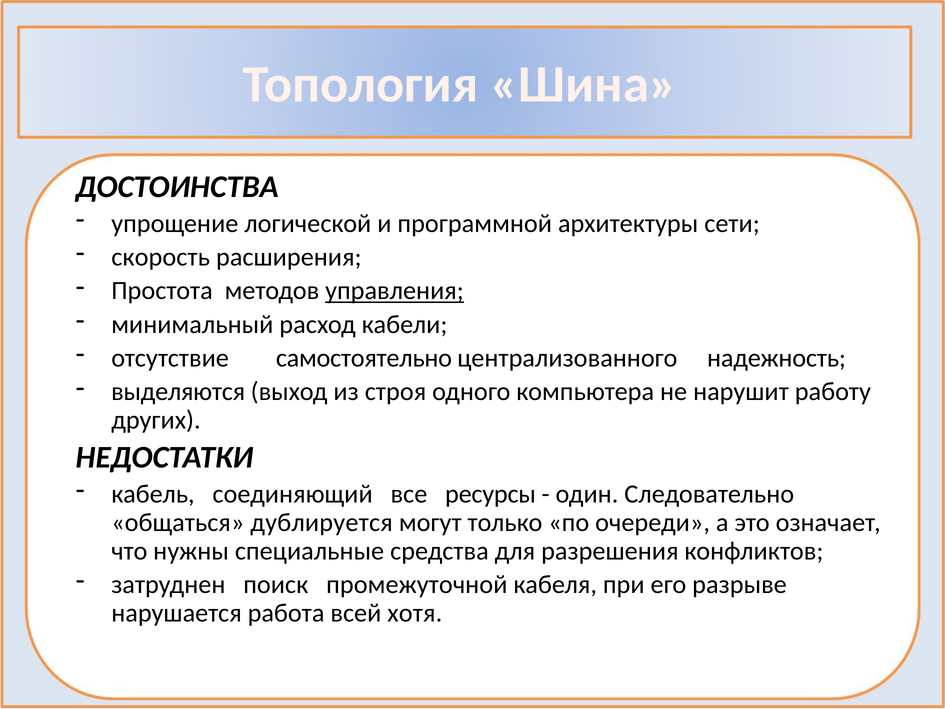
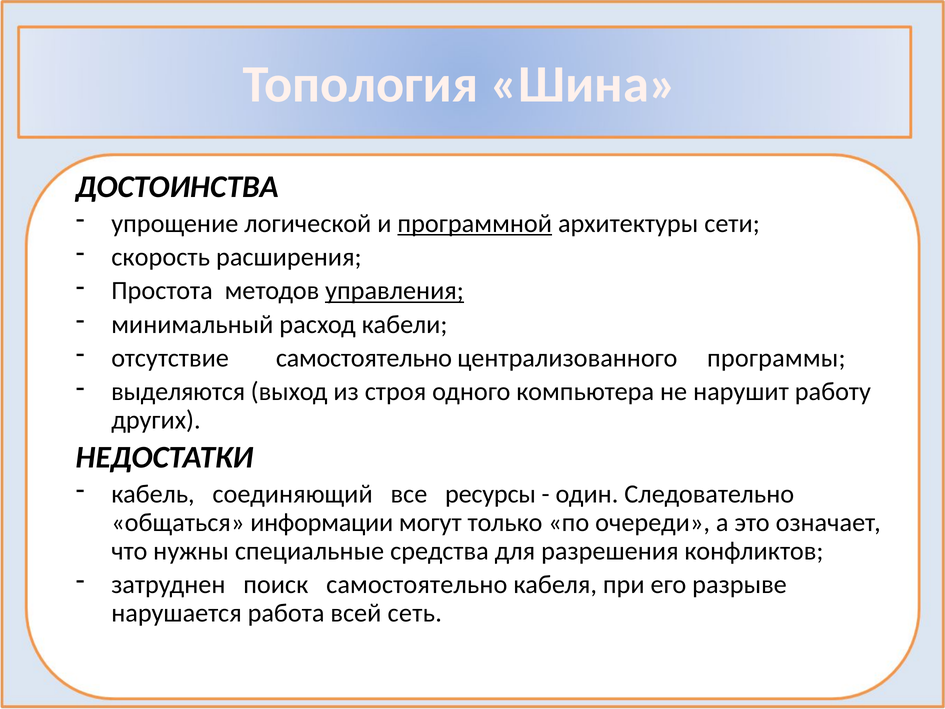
программной underline: none -> present (475, 223)
надежность: надежность -> программы (776, 358)
дублируется: дублируется -> информации (322, 522)
поиск промежуточной: промежуточной -> самостоятельно (417, 584)
хотя: хотя -> сеть (415, 613)
